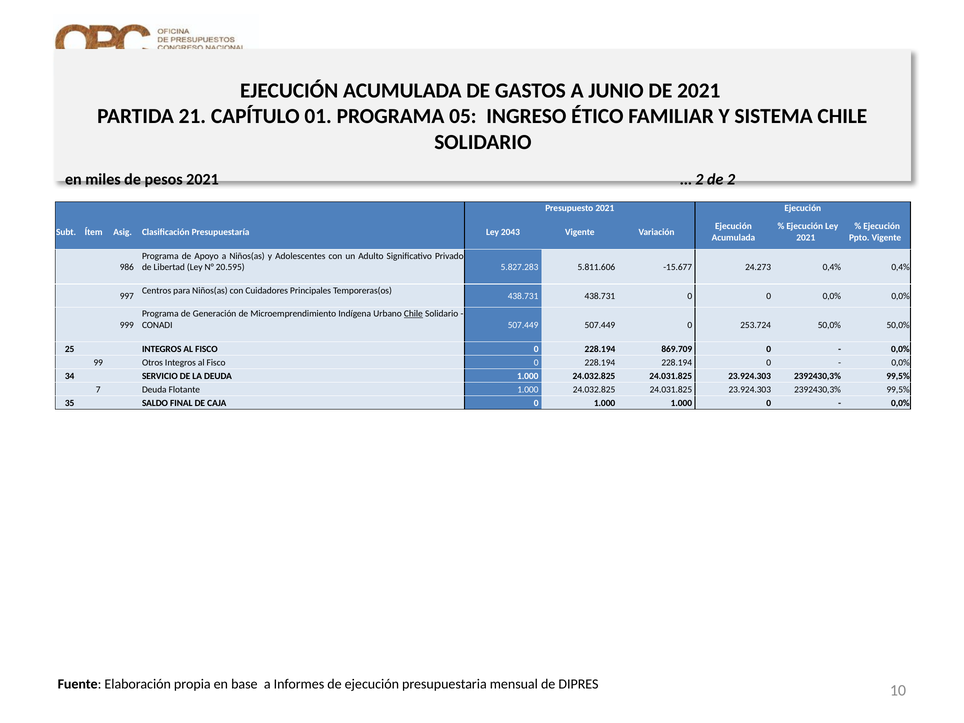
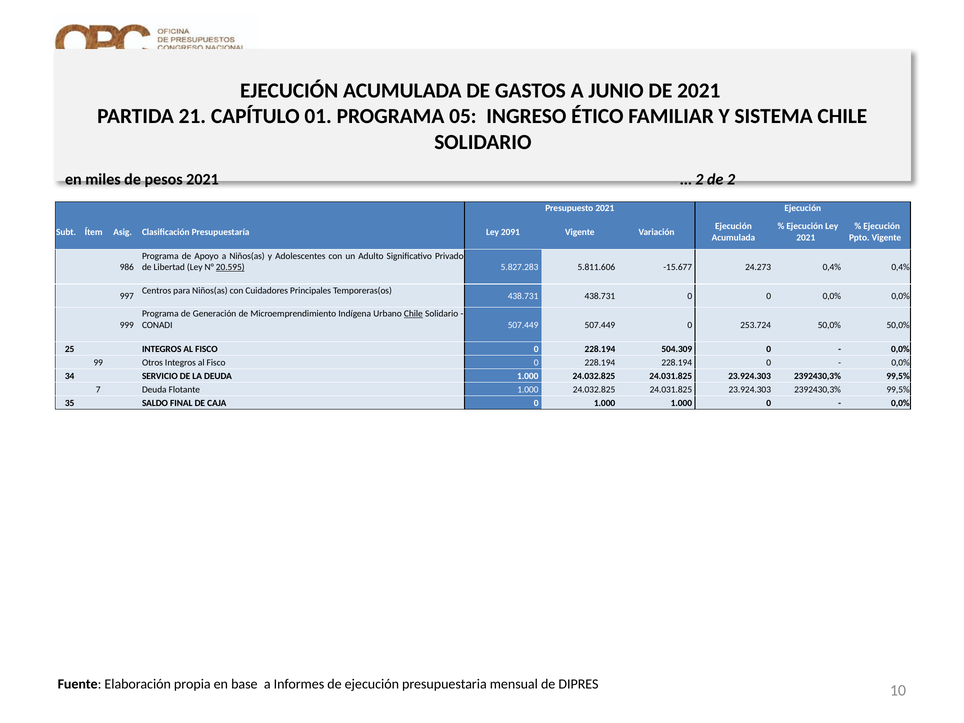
2043: 2043 -> 2091 (510, 232)
20.595 underline: none -> present (230, 267)
869.709: 869.709 -> 504.309 (677, 349)
